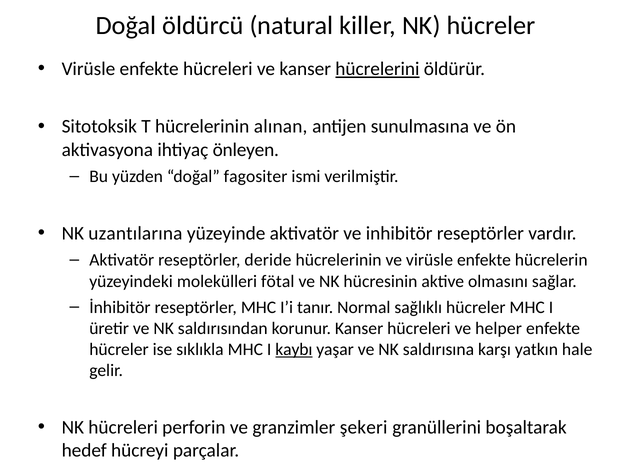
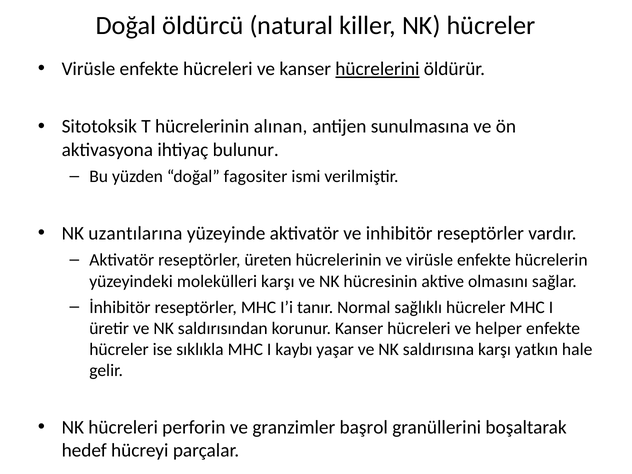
önleyen: önleyen -> bulunur (246, 150)
deride: deride -> üreten (268, 260)
molekülleri fötal: fötal -> karşı (278, 281)
kaybı underline: present -> none (294, 349)
şekeri: şekeri -> başrol (364, 427)
